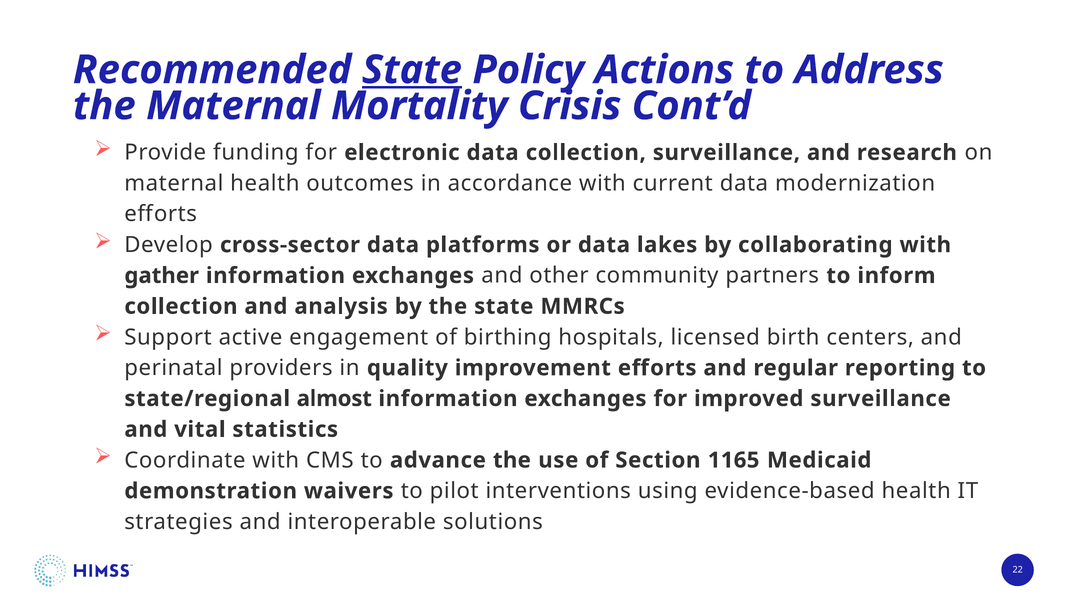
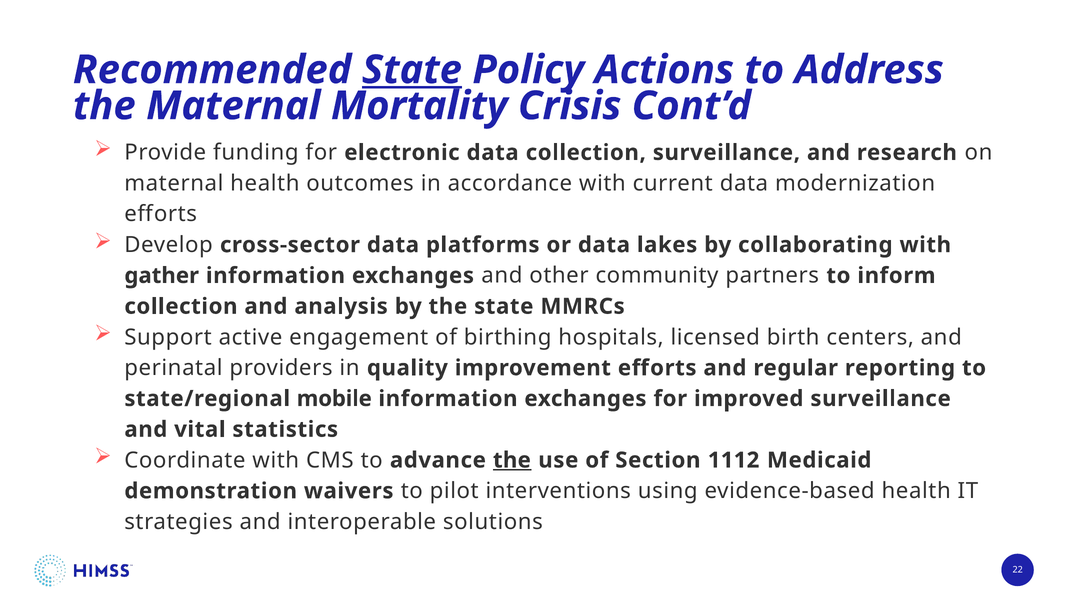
almost: almost -> mobile (334, 399)
the underline: none -> present (512, 460)
1165: 1165 -> 1112 (734, 460)
